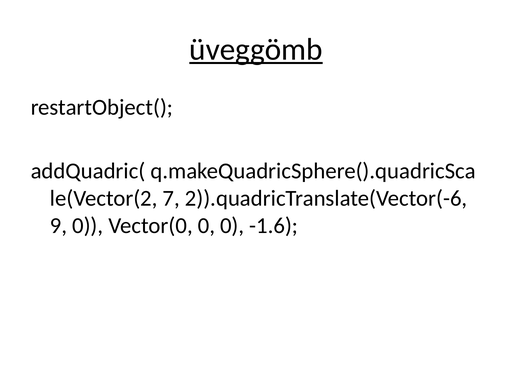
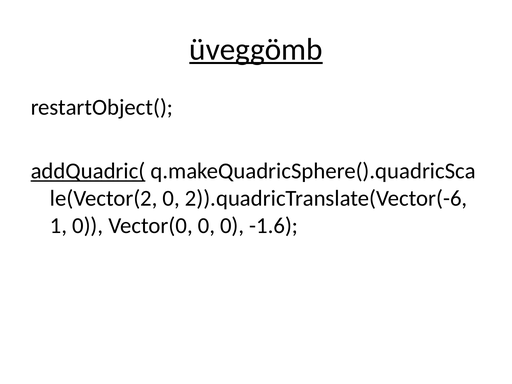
addQuadric( underline: none -> present (88, 171)
7: 7 -> 0 (171, 198)
9: 9 -> 1 (59, 226)
